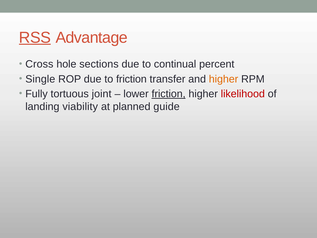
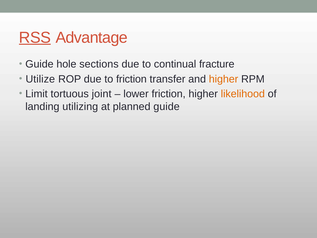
Cross: Cross -> Guide (39, 64)
percent: percent -> fracture (217, 64)
Single: Single -> Utilize (40, 79)
Fully: Fully -> Limit (37, 94)
friction underline: present -> none (169, 94)
likelihood colour: red -> orange (243, 94)
viability: viability -> utilizing (80, 106)
